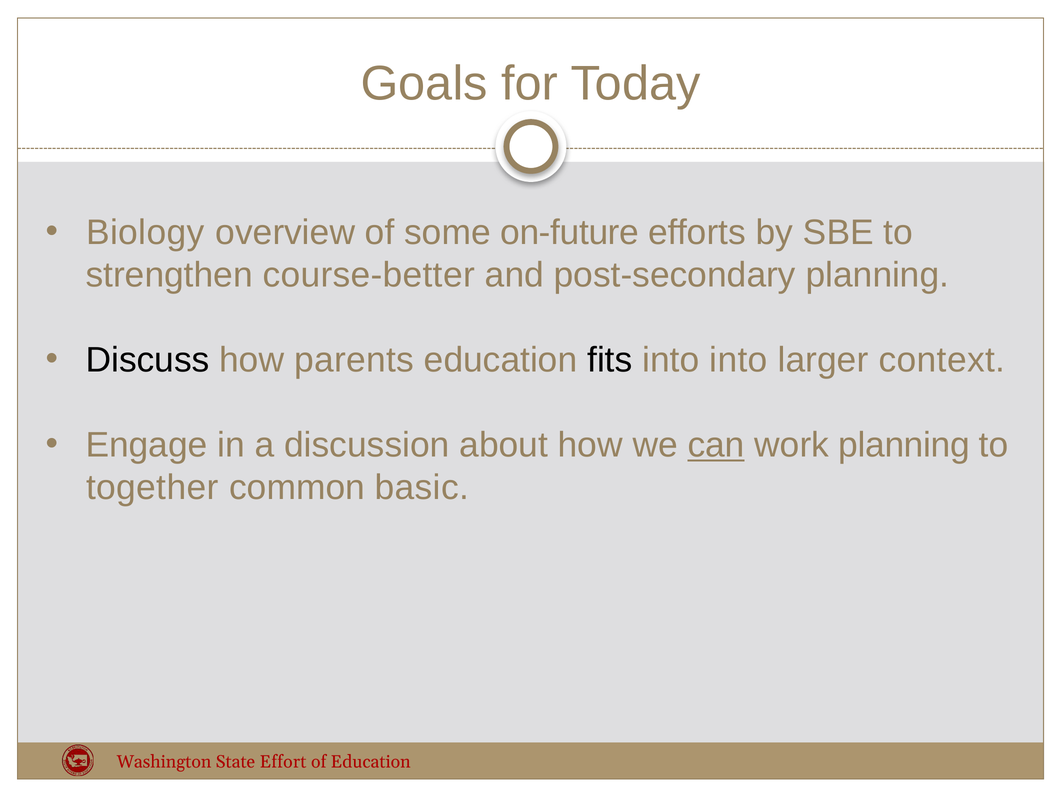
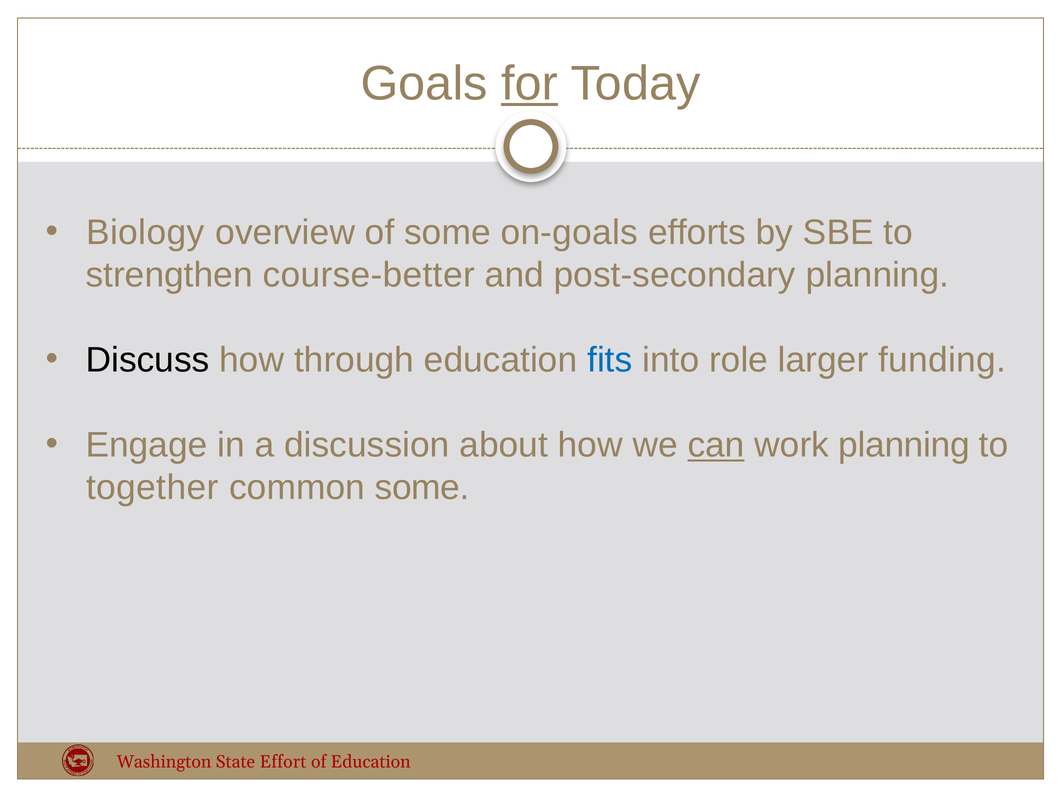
for underline: none -> present (530, 84)
on-future: on-future -> on-goals (569, 232)
parents: parents -> through (354, 360)
fits colour: black -> blue (610, 360)
into into: into -> role (739, 360)
context: context -> funding (942, 360)
common basic: basic -> some (422, 487)
